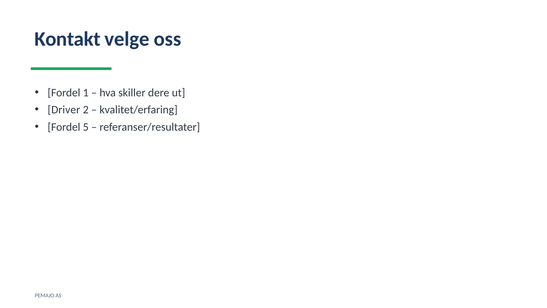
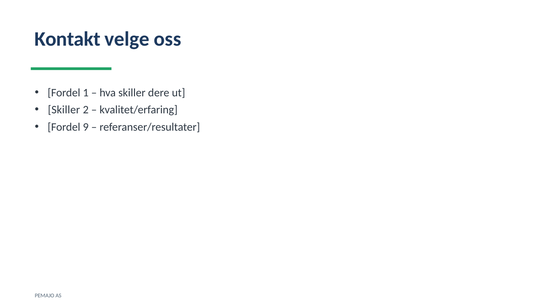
Driver: Driver -> Skiller (64, 110)
5: 5 -> 9 (86, 127)
